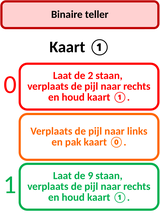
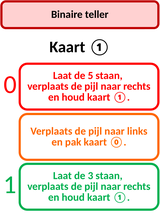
2: 2 -> 5 (90, 75)
9: 9 -> 3 (90, 175)
